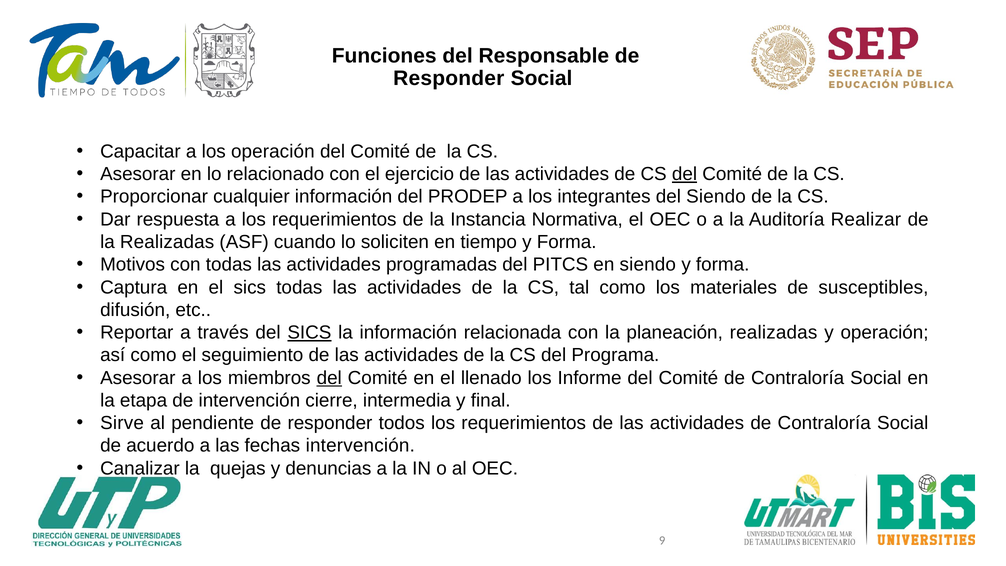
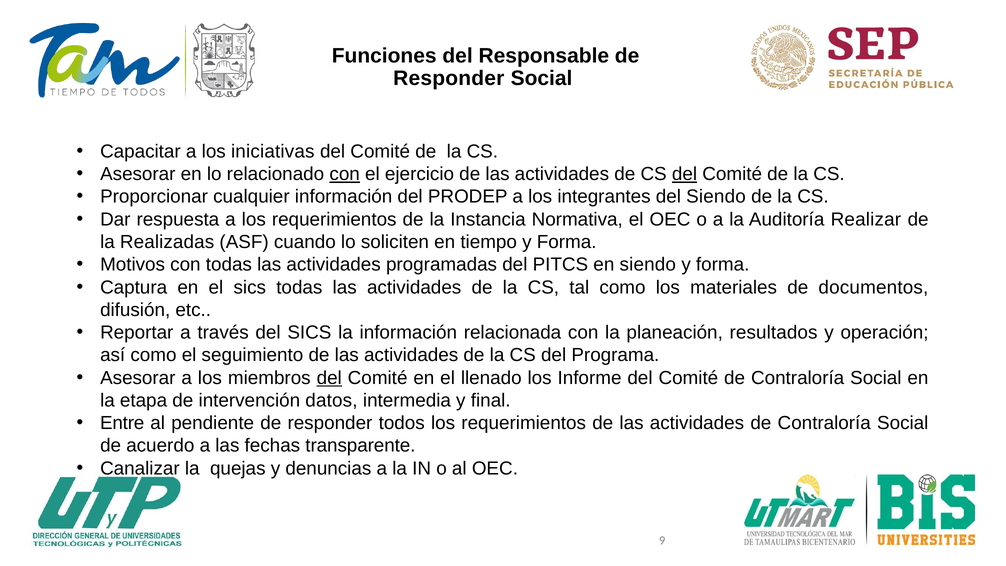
los operación: operación -> iniciativas (273, 151)
con underline: none -> present (345, 174)
susceptibles: susceptibles -> documentos (873, 287)
SICS underline: present -> none (309, 332)
planeación realizadas: realizadas -> resultados (774, 332)
cierre: cierre -> datos (331, 400)
Sirve: Sirve -> Entre (122, 423)
fechas intervención: intervención -> transparente (360, 446)
